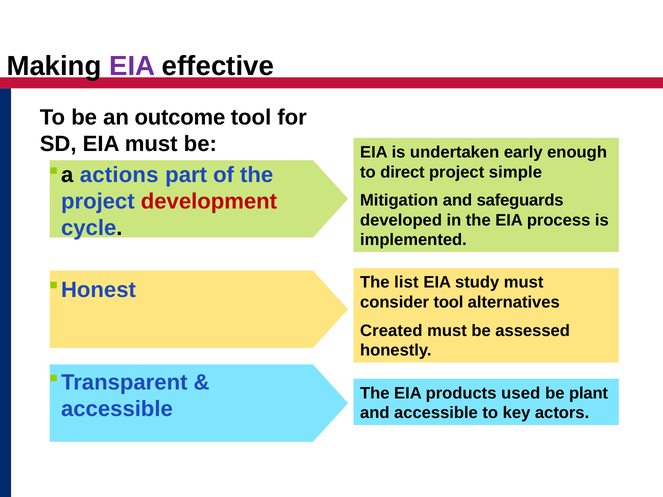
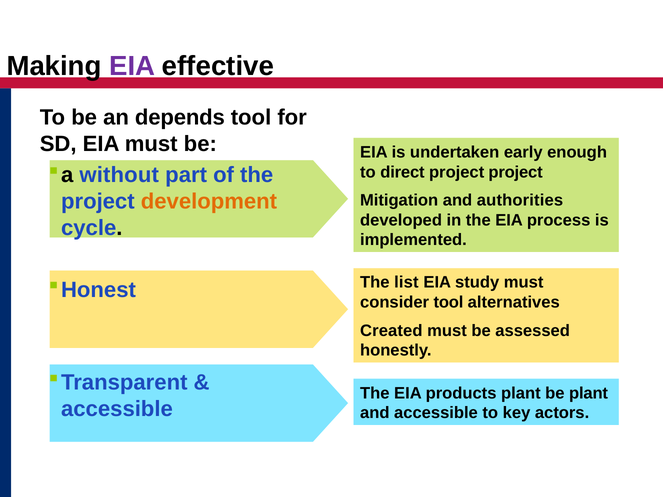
outcome: outcome -> depends (180, 118)
actions: actions -> without (119, 175)
project simple: simple -> project (516, 172)
development colour: red -> orange (209, 202)
safeguards: safeguards -> authorities (520, 200)
products used: used -> plant (521, 393)
